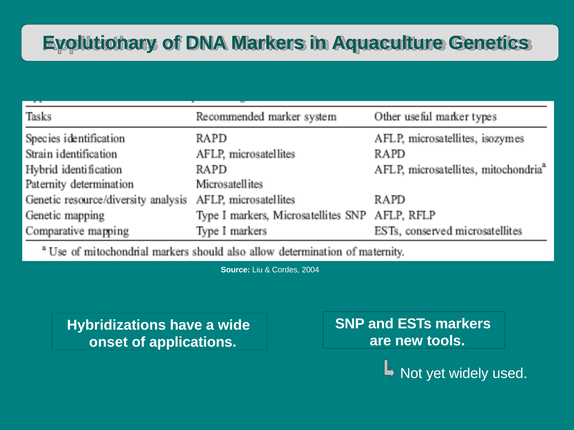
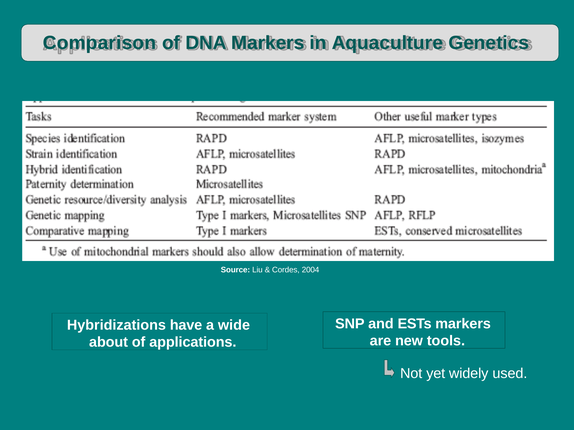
Evolutionary: Evolutionary -> Comparison (100, 43)
onset: onset -> about (109, 343)
